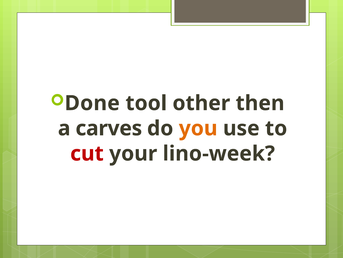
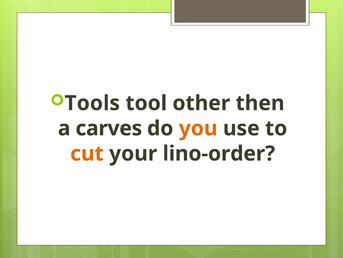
Done: Done -> Tools (92, 103)
cut colour: red -> orange (87, 153)
lino-week: lino-week -> lino-order (219, 153)
